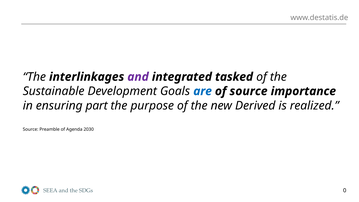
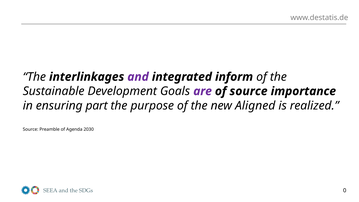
tasked: tasked -> inform (234, 77)
are colour: blue -> purple (203, 91)
Derived: Derived -> Aligned (255, 106)
